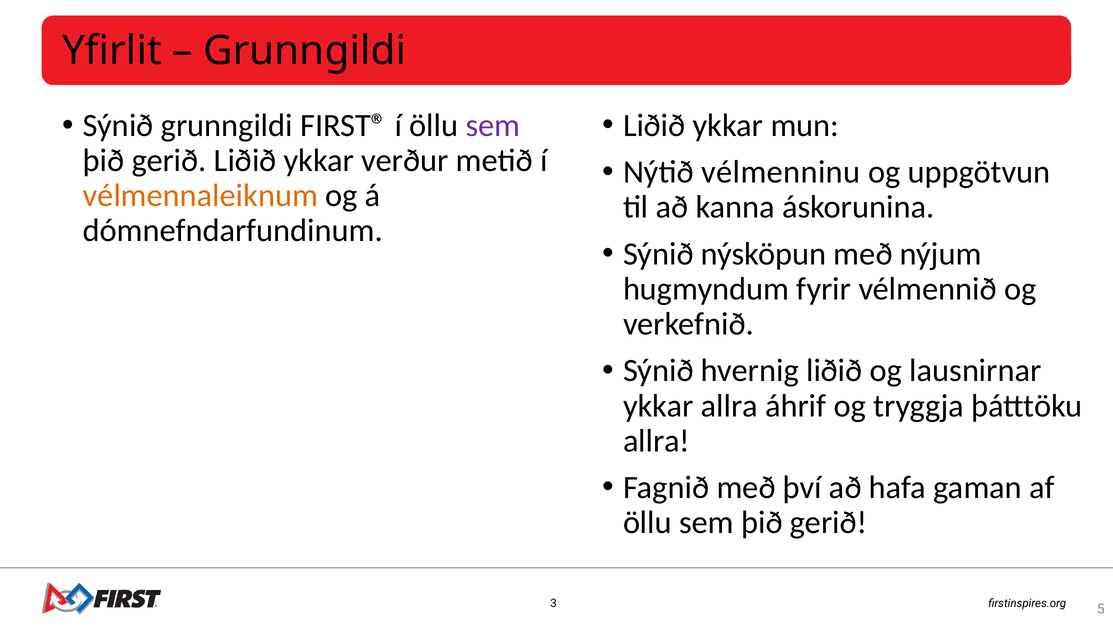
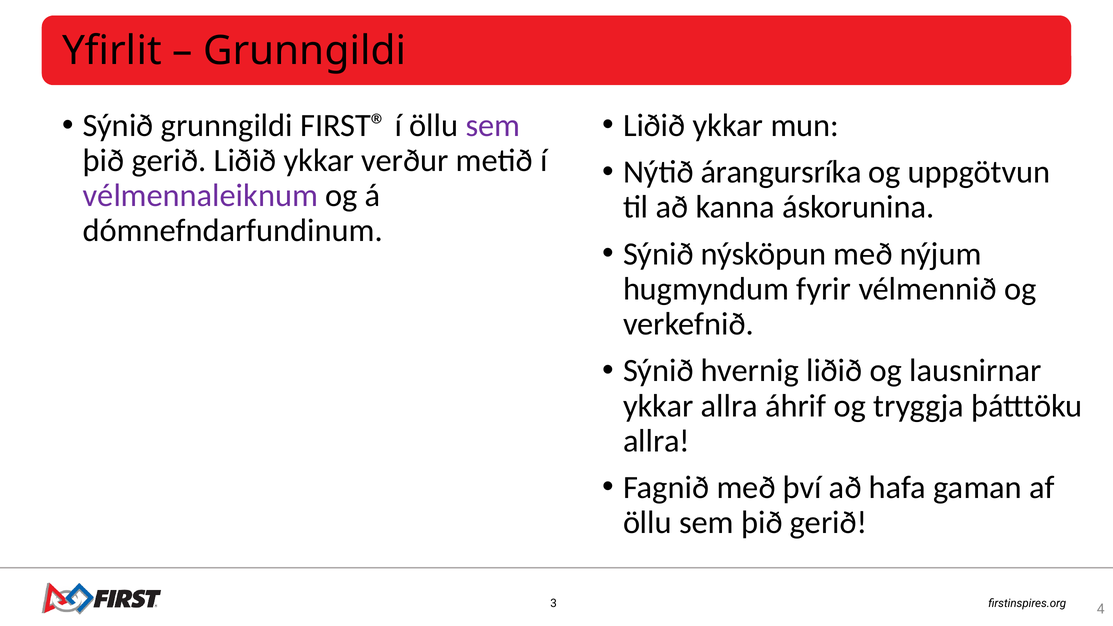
vélmenninu: vélmenninu -> árangursríka (781, 172)
vélmennaleiknum colour: orange -> purple (200, 196)
5: 5 -> 4 (1101, 609)
